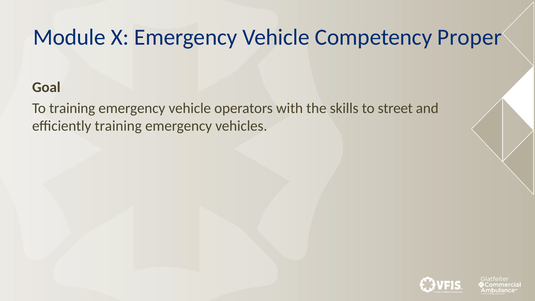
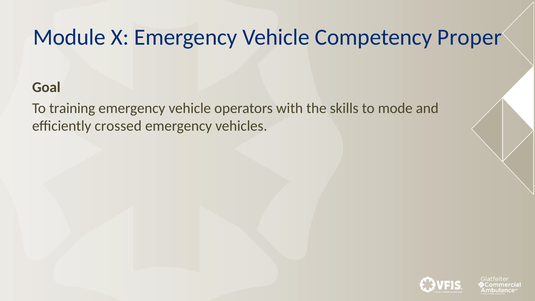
street: street -> mode (395, 108)
efficiently training: training -> crossed (118, 126)
